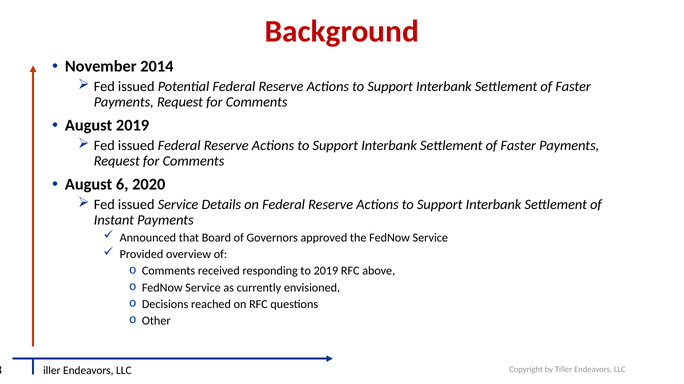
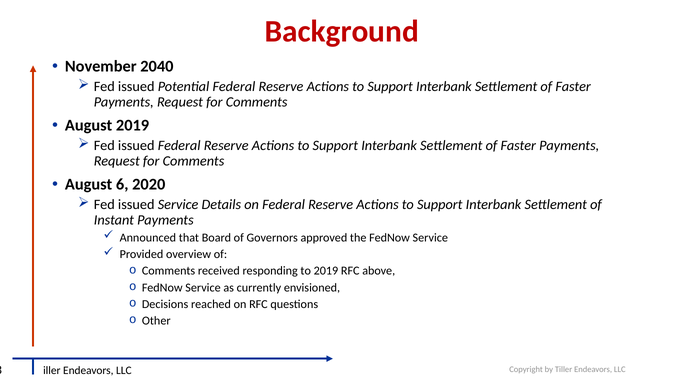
2014: 2014 -> 2040 (157, 67)
